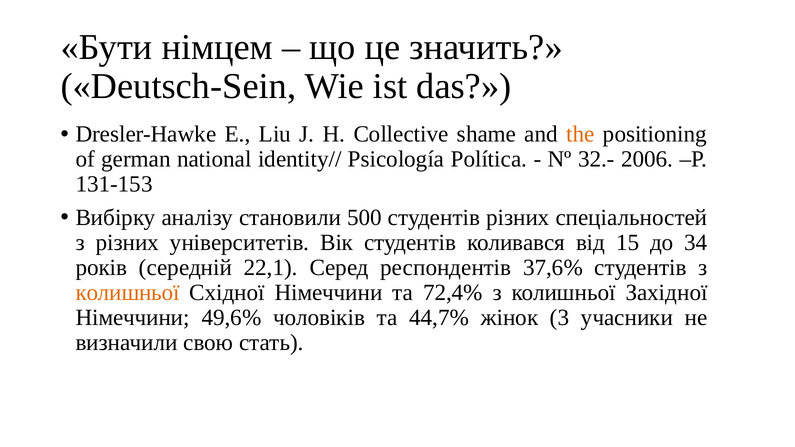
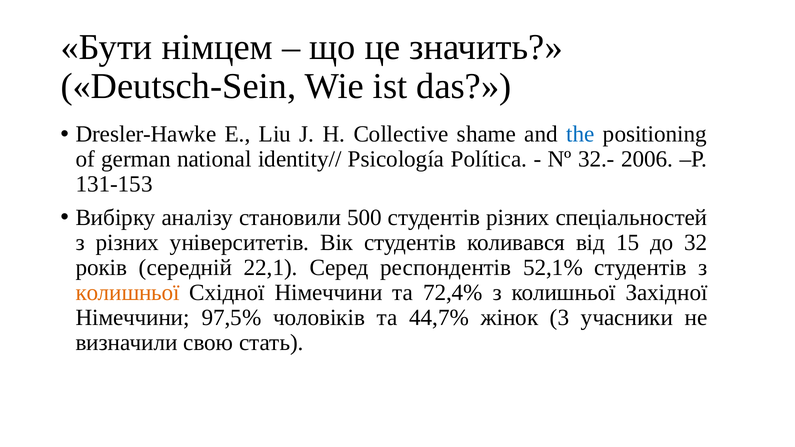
the colour: orange -> blue (580, 134)
34: 34 -> 32 (696, 243)
37,6%: 37,6% -> 52,1% (553, 268)
49,6%: 49,6% -> 97,5% (231, 318)
